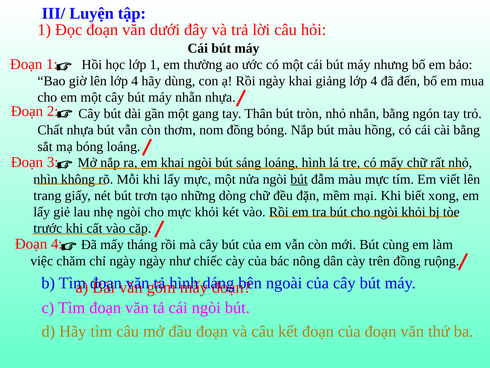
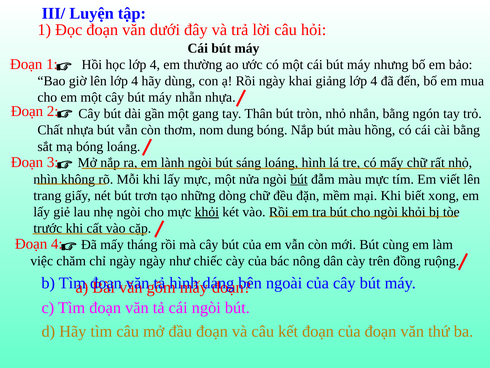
học lớp 1: 1 -> 4 (155, 65)
nom đồng: đồng -> dung (240, 130)
em khai: khai -> lành (173, 163)
khỏi underline: none -> present (207, 212)
